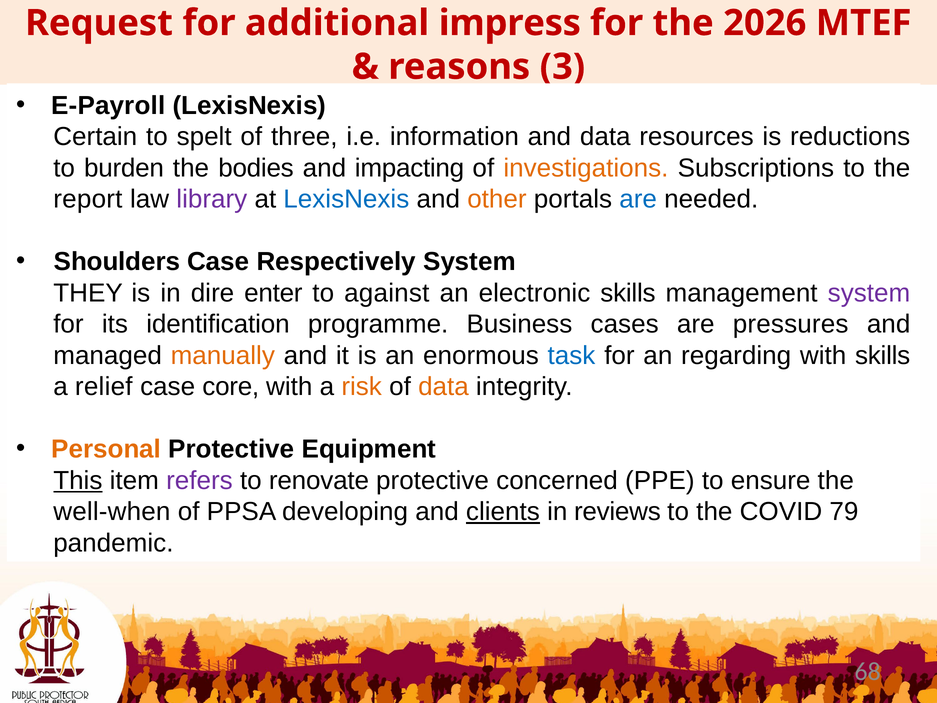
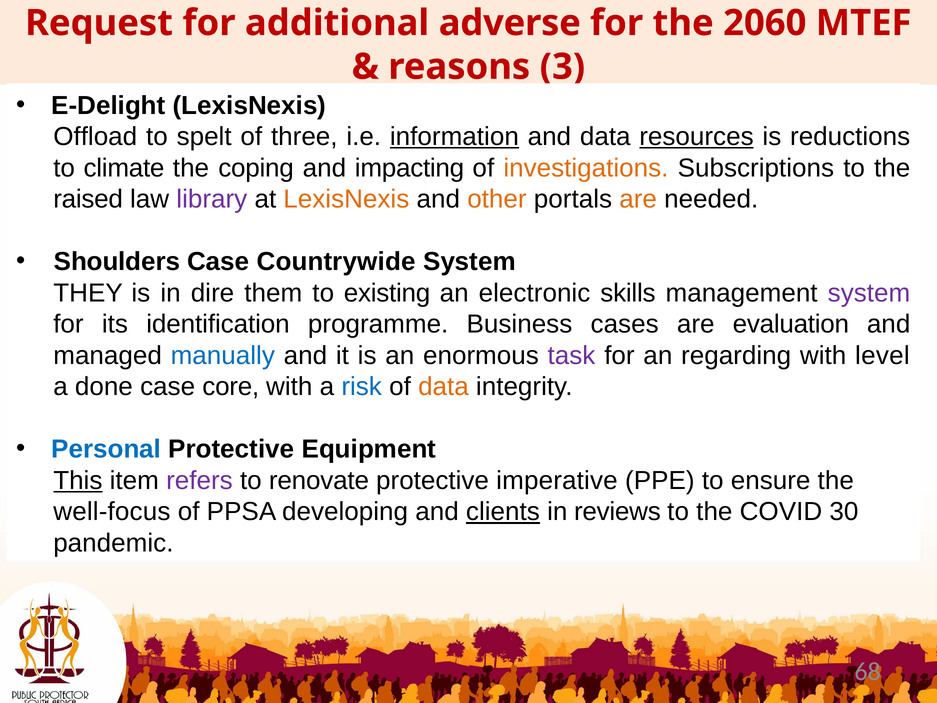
impress: impress -> adverse (510, 23)
2026: 2026 -> 2060 (765, 23)
E-Payroll: E-Payroll -> E-Delight (108, 105)
Certain: Certain -> Offload (95, 137)
information underline: none -> present (454, 137)
resources underline: none -> present (696, 137)
burden: burden -> climate (124, 168)
bodies: bodies -> coping (256, 168)
report: report -> raised (88, 199)
LexisNexis colour: blue -> orange (346, 199)
are colour: blue -> orange (638, 199)
Respectively: Respectively -> Countrywide (336, 262)
enter: enter -> them (273, 293)
against: against -> existing (387, 293)
pressures: pressures -> evaluation (791, 324)
manually colour: orange -> blue (223, 355)
task colour: blue -> purple (571, 355)
with skills: skills -> level (882, 355)
relief: relief -> done (104, 387)
risk colour: orange -> blue (362, 387)
Personal colour: orange -> blue (106, 449)
concerned: concerned -> imperative (557, 480)
well-when: well-when -> well-focus (112, 512)
79: 79 -> 30 (844, 512)
